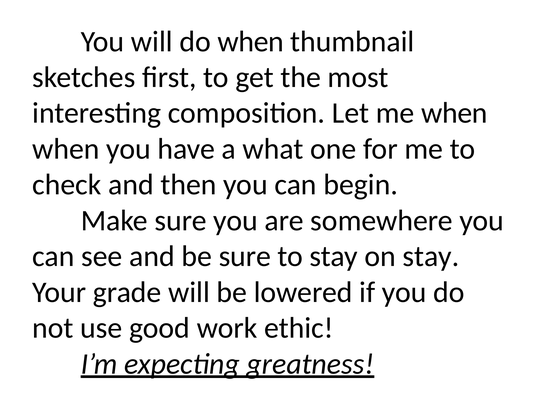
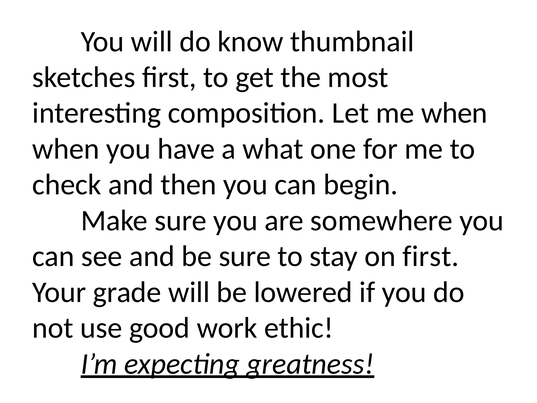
do when: when -> know (251, 41)
on stay: stay -> first (431, 256)
